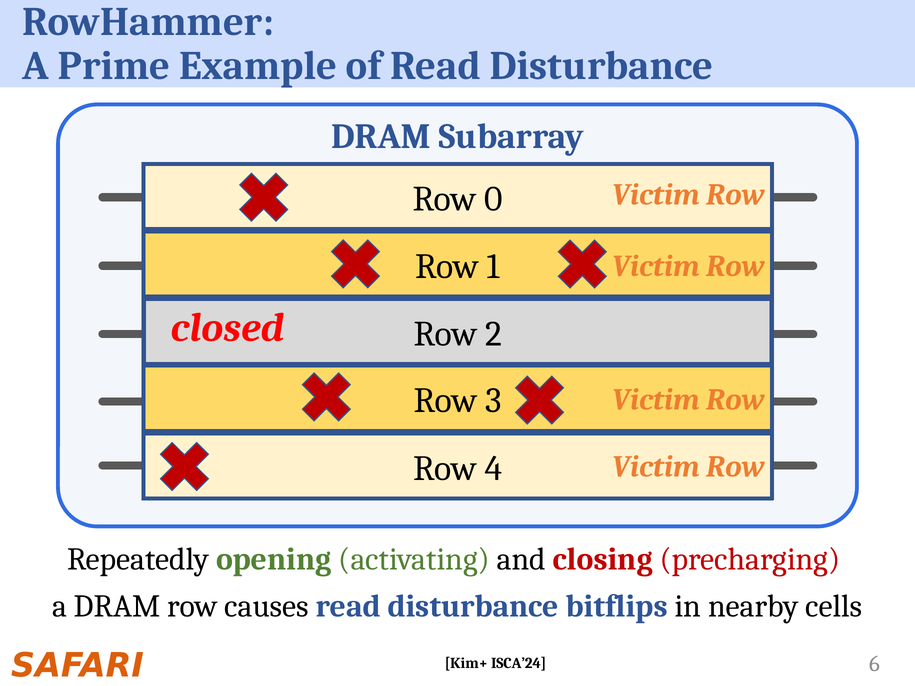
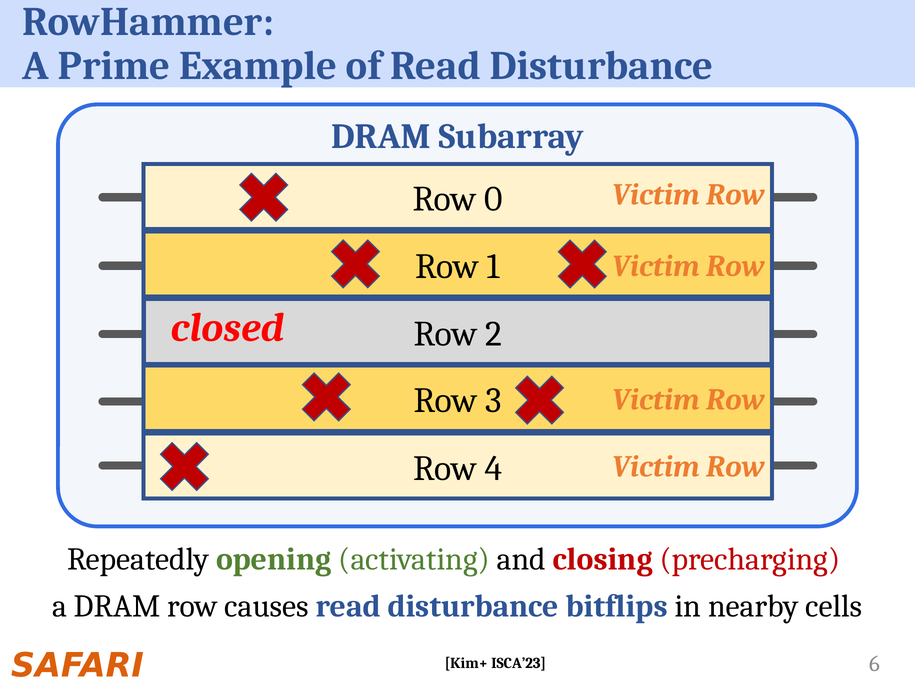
ISCA’24: ISCA’24 -> ISCA’23 (519, 663)
